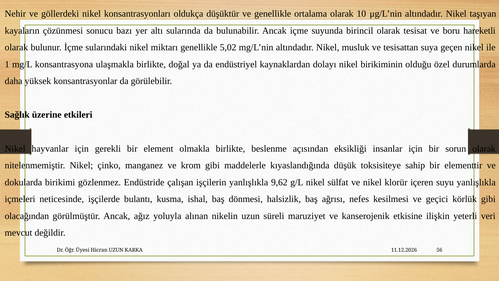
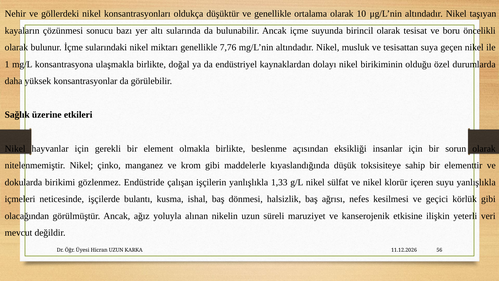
hareketli: hareketli -> öncelikli (479, 31)
5,02: 5,02 -> 7,76 (228, 47)
9,62: 9,62 -> 1,33 (279, 182)
